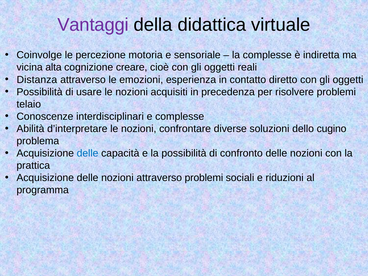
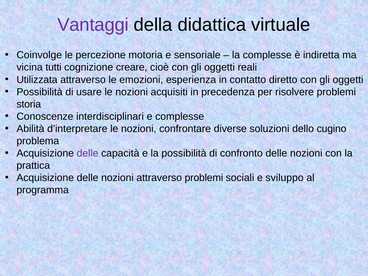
alta: alta -> tutti (53, 67)
Distanza: Distanza -> Utilizzata (37, 80)
telaio: telaio -> storia (29, 104)
delle colour: blue -> purple (88, 153)
riduzioni: riduzioni -> sviluppo (285, 178)
